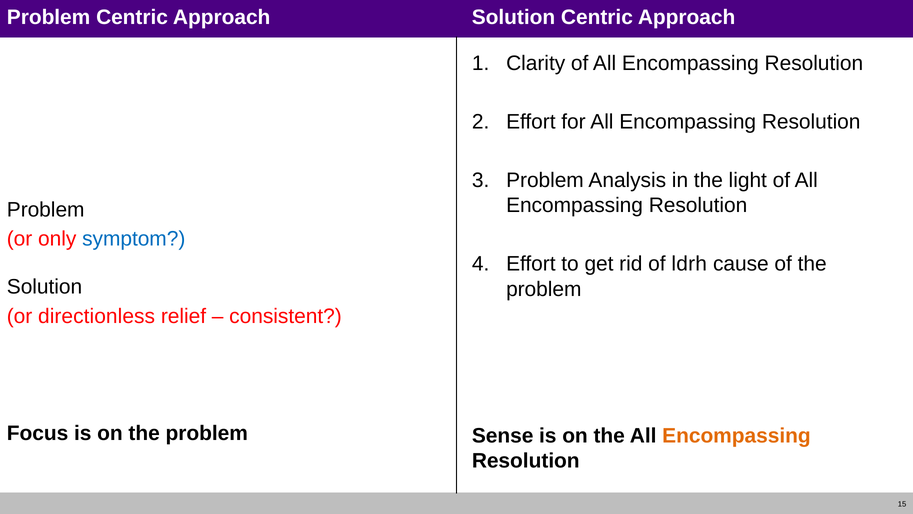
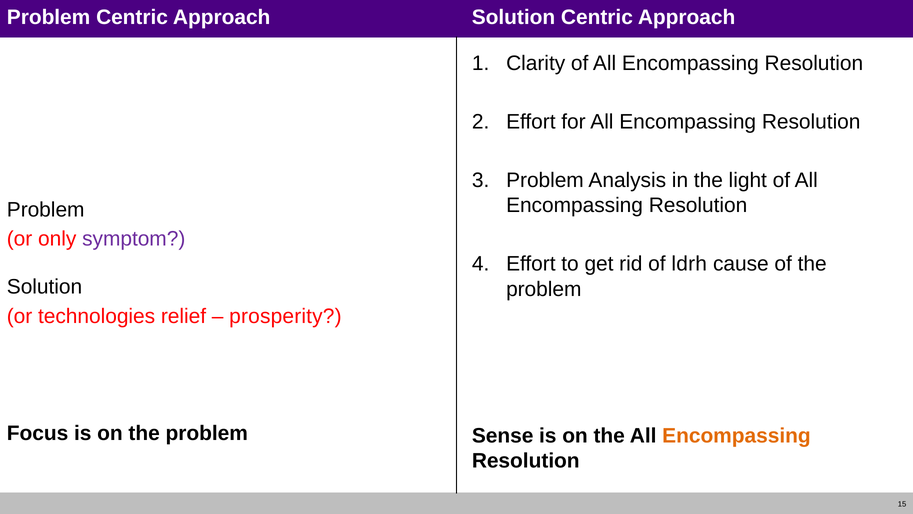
symptom colour: blue -> purple (134, 239)
directionless: directionless -> technologies (97, 316)
consistent: consistent -> prosperity (285, 316)
